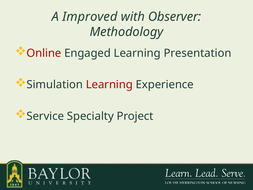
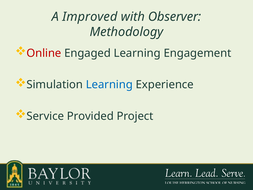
Presentation: Presentation -> Engagement (198, 53)
Learning colour: red -> blue (109, 85)
Specialty: Specialty -> Provided (90, 116)
